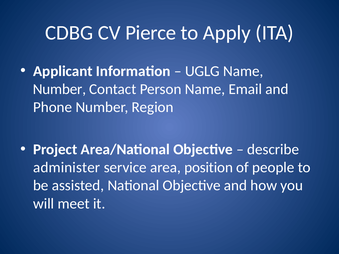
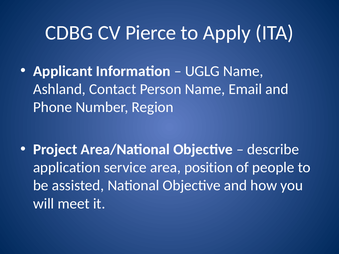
Number: Number -> Ashland (59, 89)
administer: administer -> application (67, 168)
